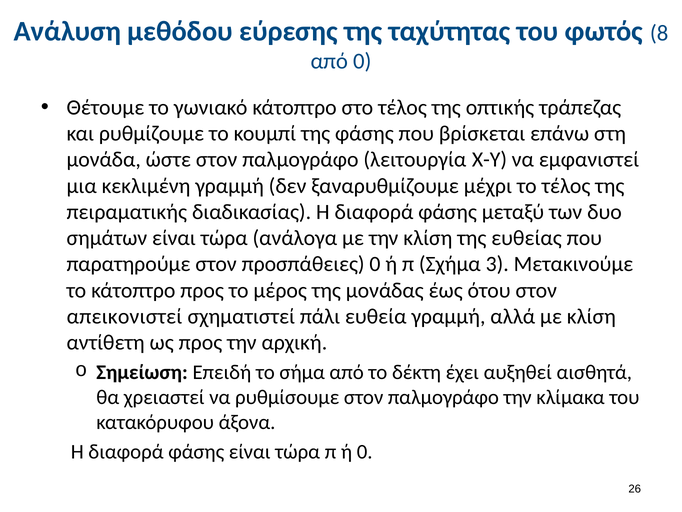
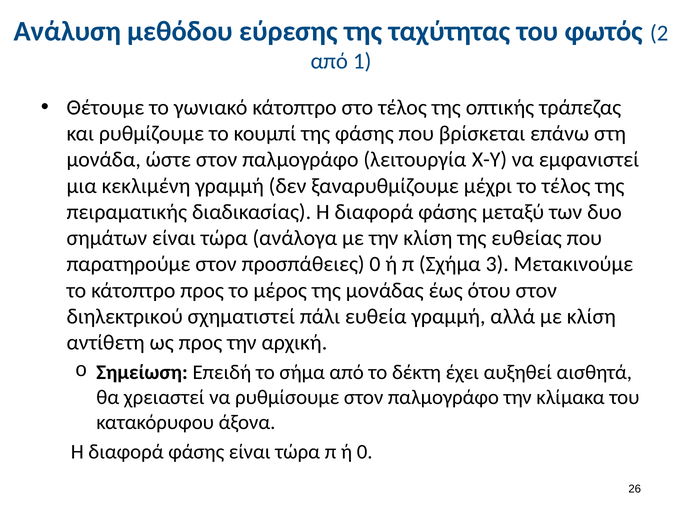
8: 8 -> 2 (659, 33)
από 0: 0 -> 1 (362, 61)
απεικονιστεί: απεικονιστεί -> διηλεκτρικού (125, 316)
